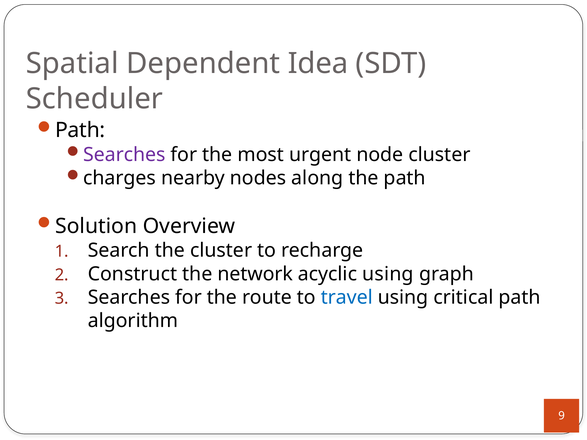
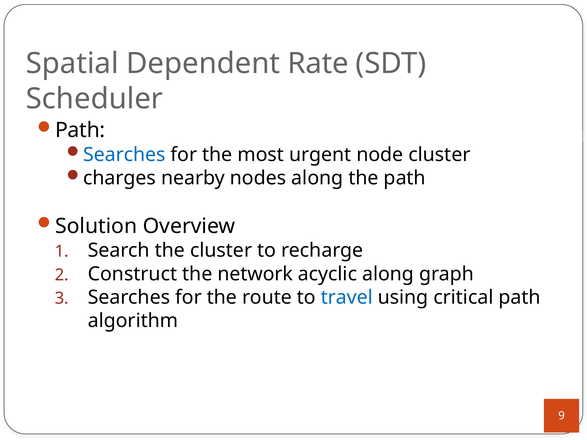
Idea: Idea -> Rate (318, 64)
Searches colour: purple -> blue (124, 155)
acyclic using: using -> along (388, 274)
